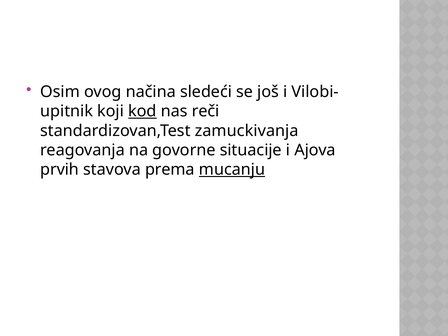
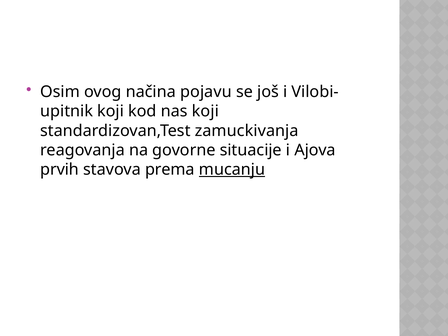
sledeći: sledeći -> pojavu (206, 92)
kod underline: present -> none (142, 111)
nas reči: reči -> koji (205, 111)
